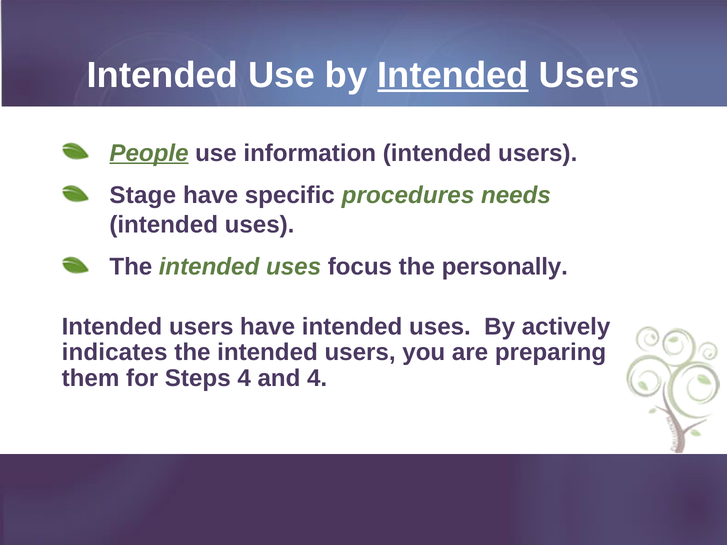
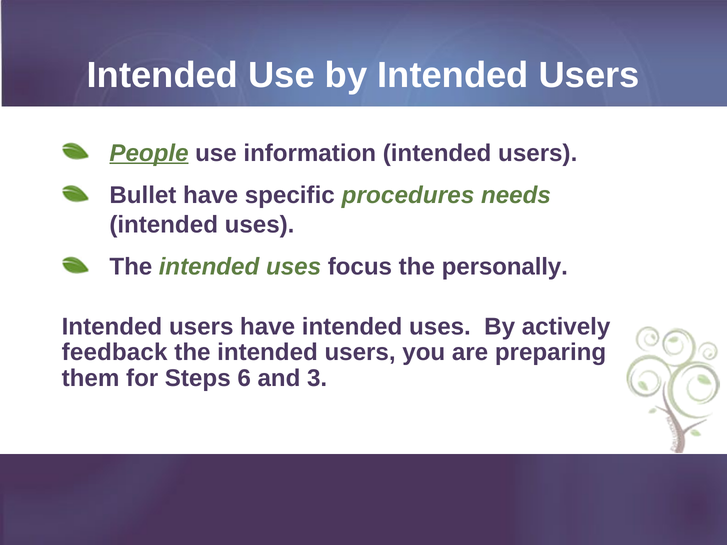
Intended underline: present -> none (453, 75)
Stage: Stage -> Bullet (143, 195)
indicates: indicates -> feedback (115, 352)
Steps 4: 4 -> 6 (244, 378)
and 4: 4 -> 3 (317, 378)
